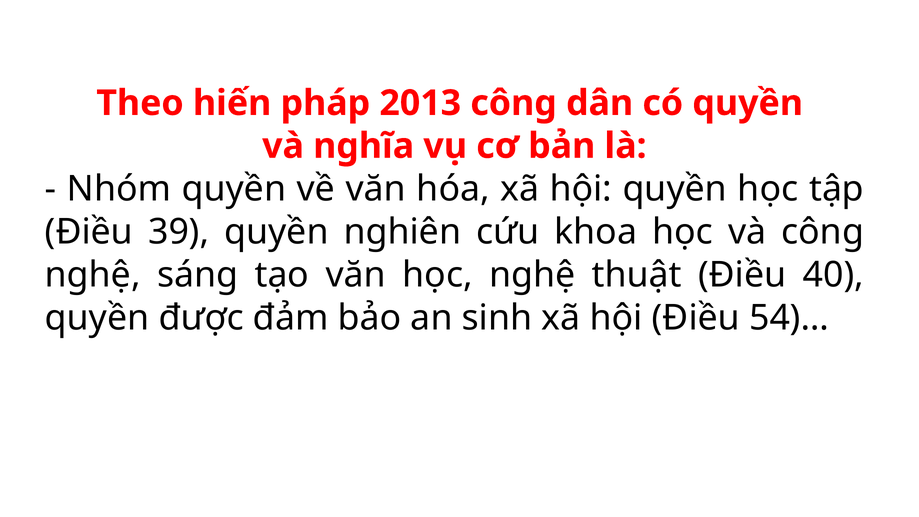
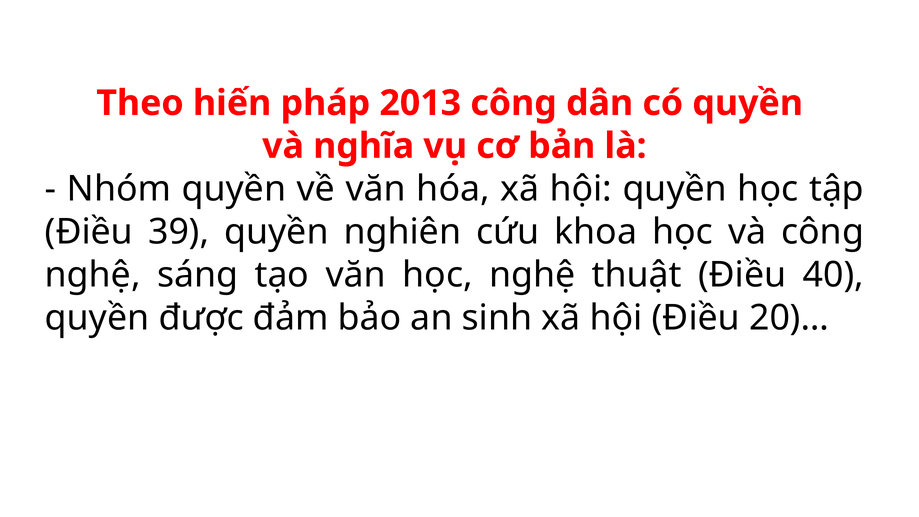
54)…: 54)… -> 20)… (789, 318)
